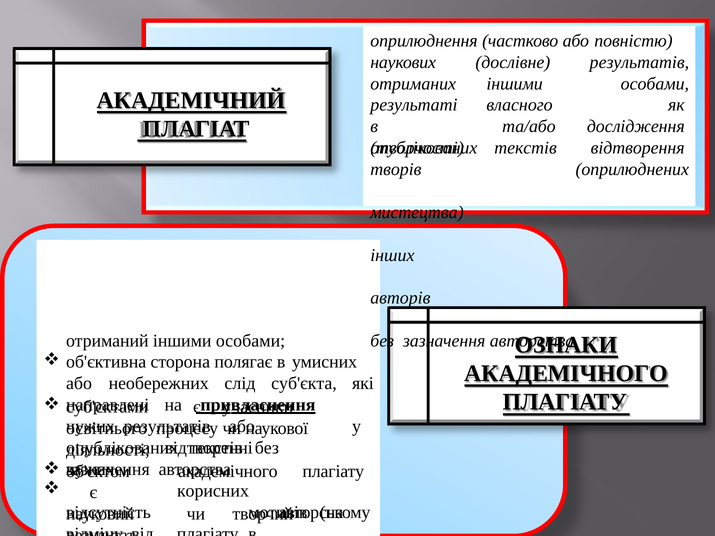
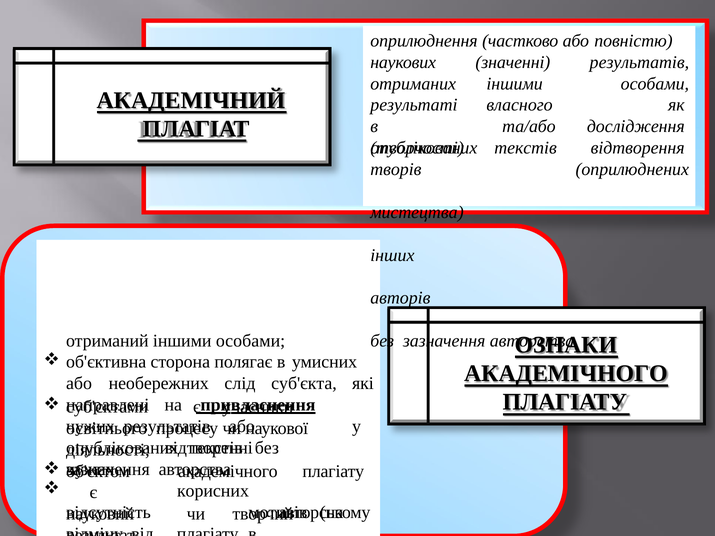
дослівне: дослівне -> значенні (513, 62)
